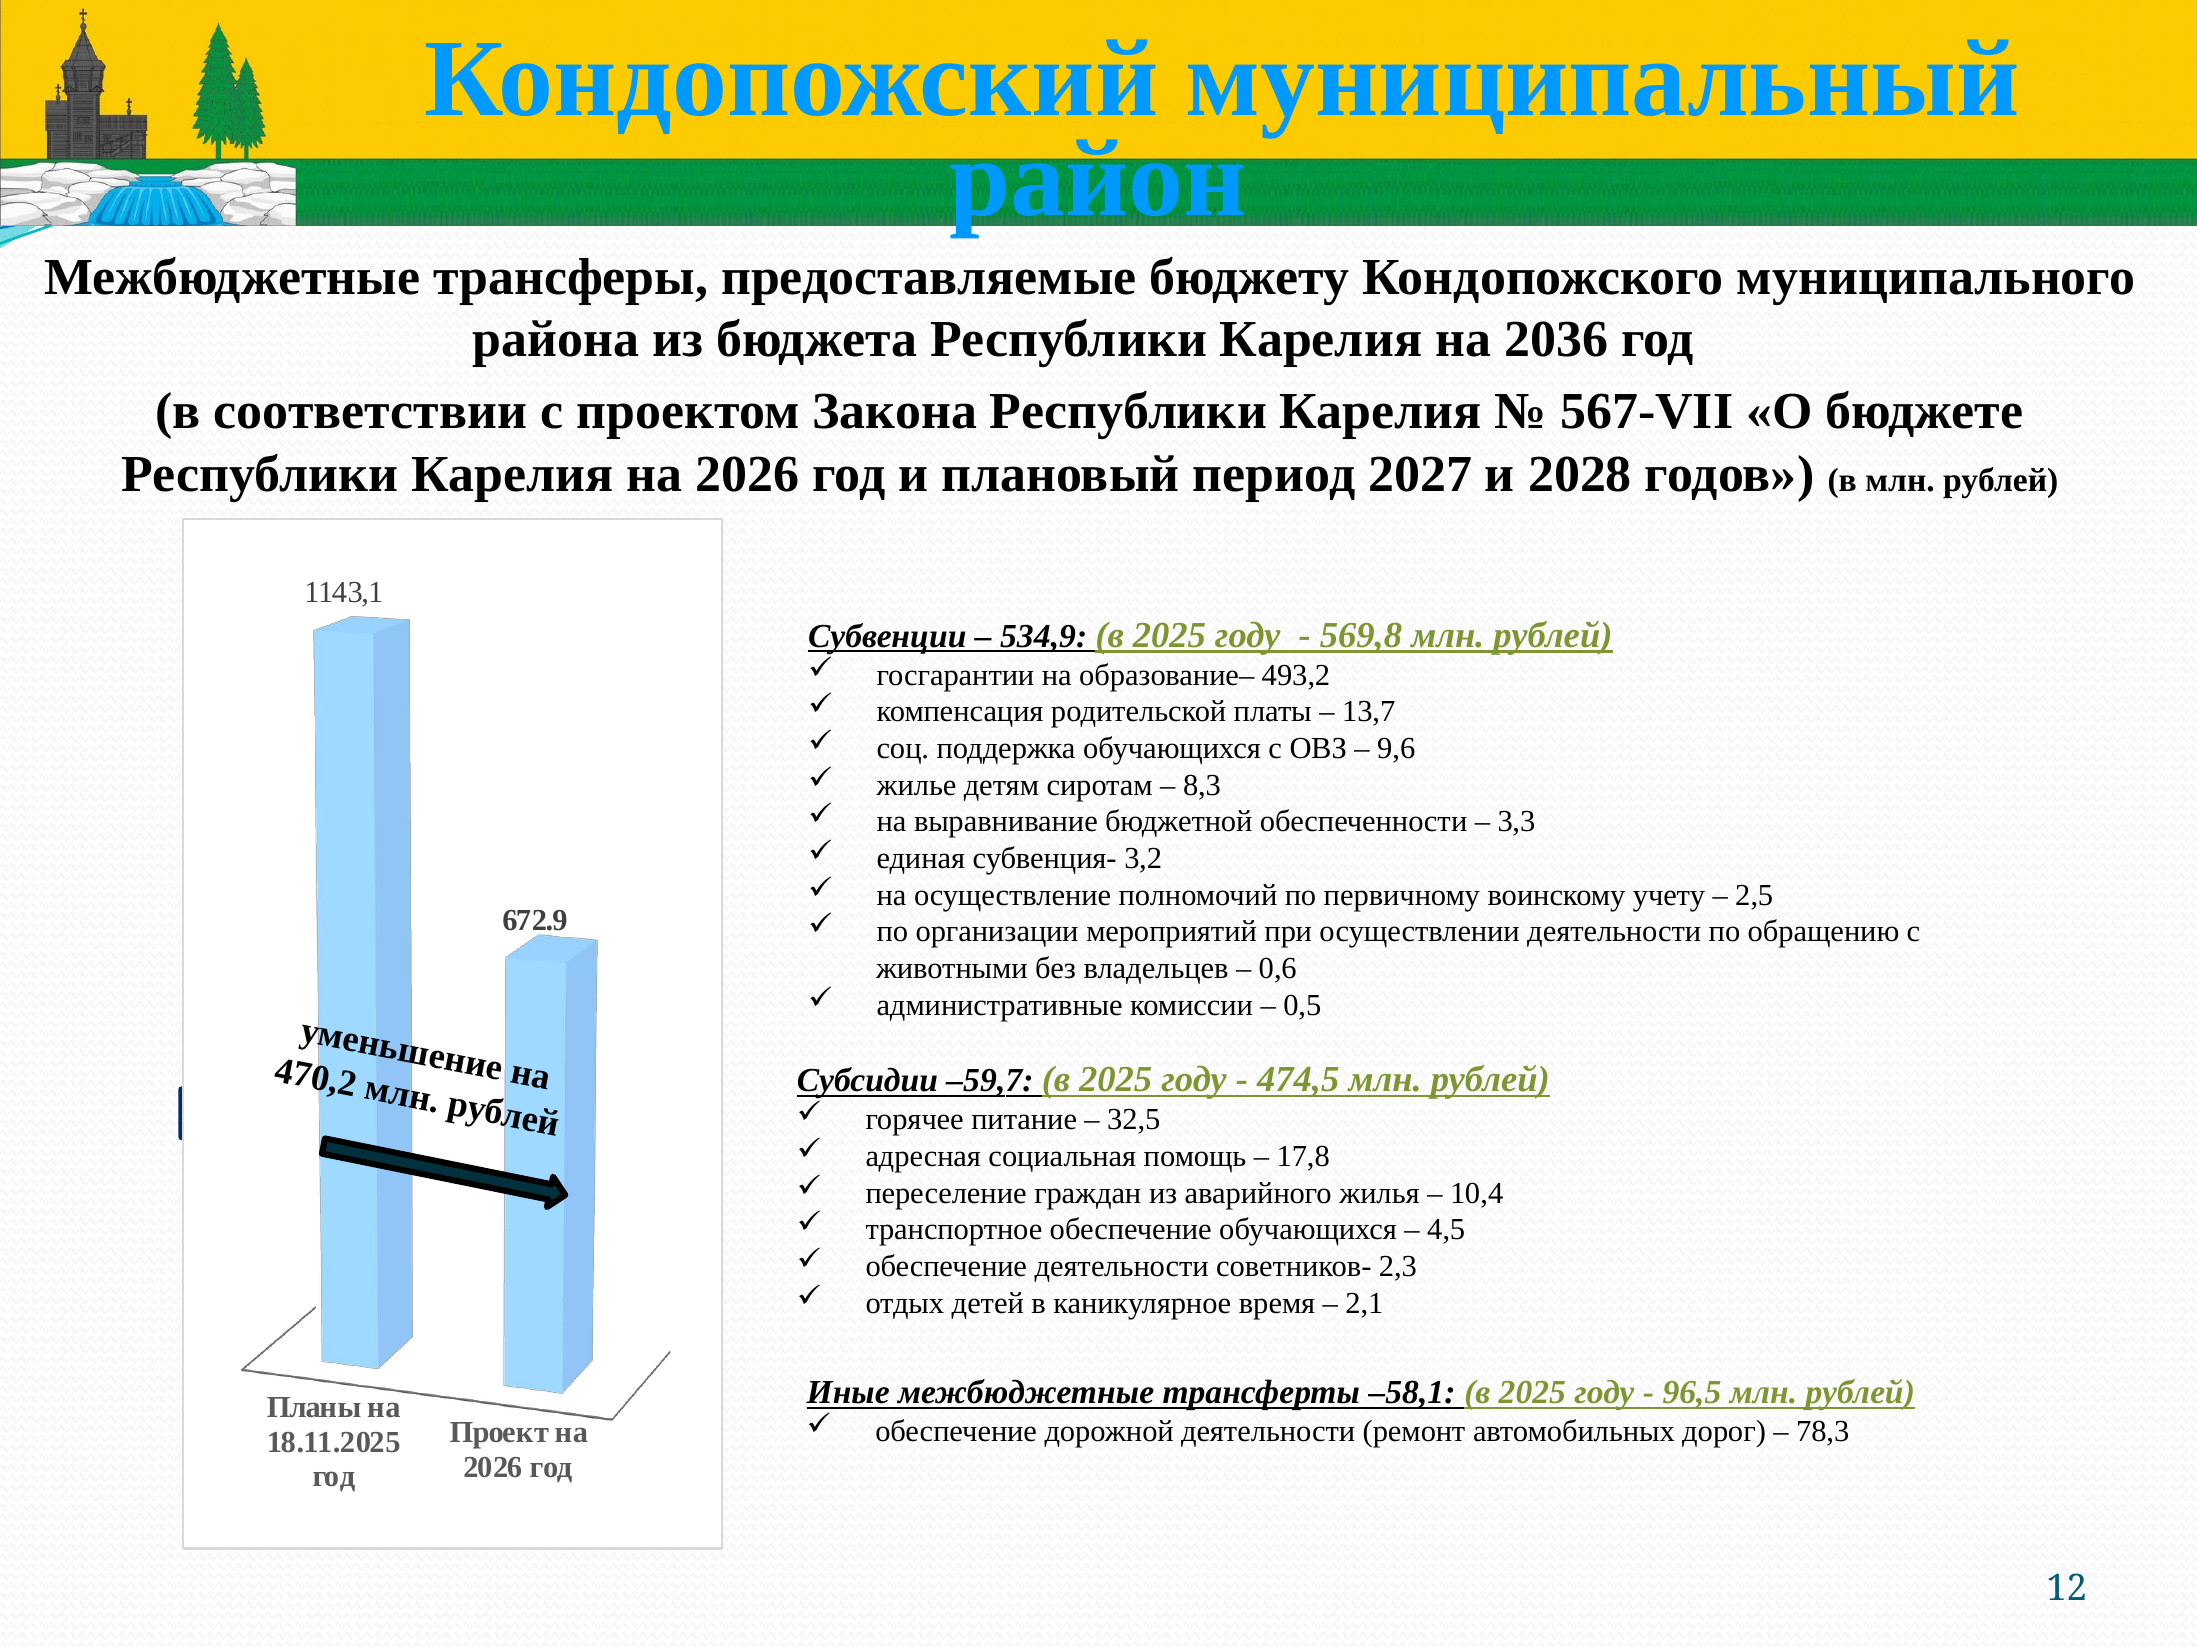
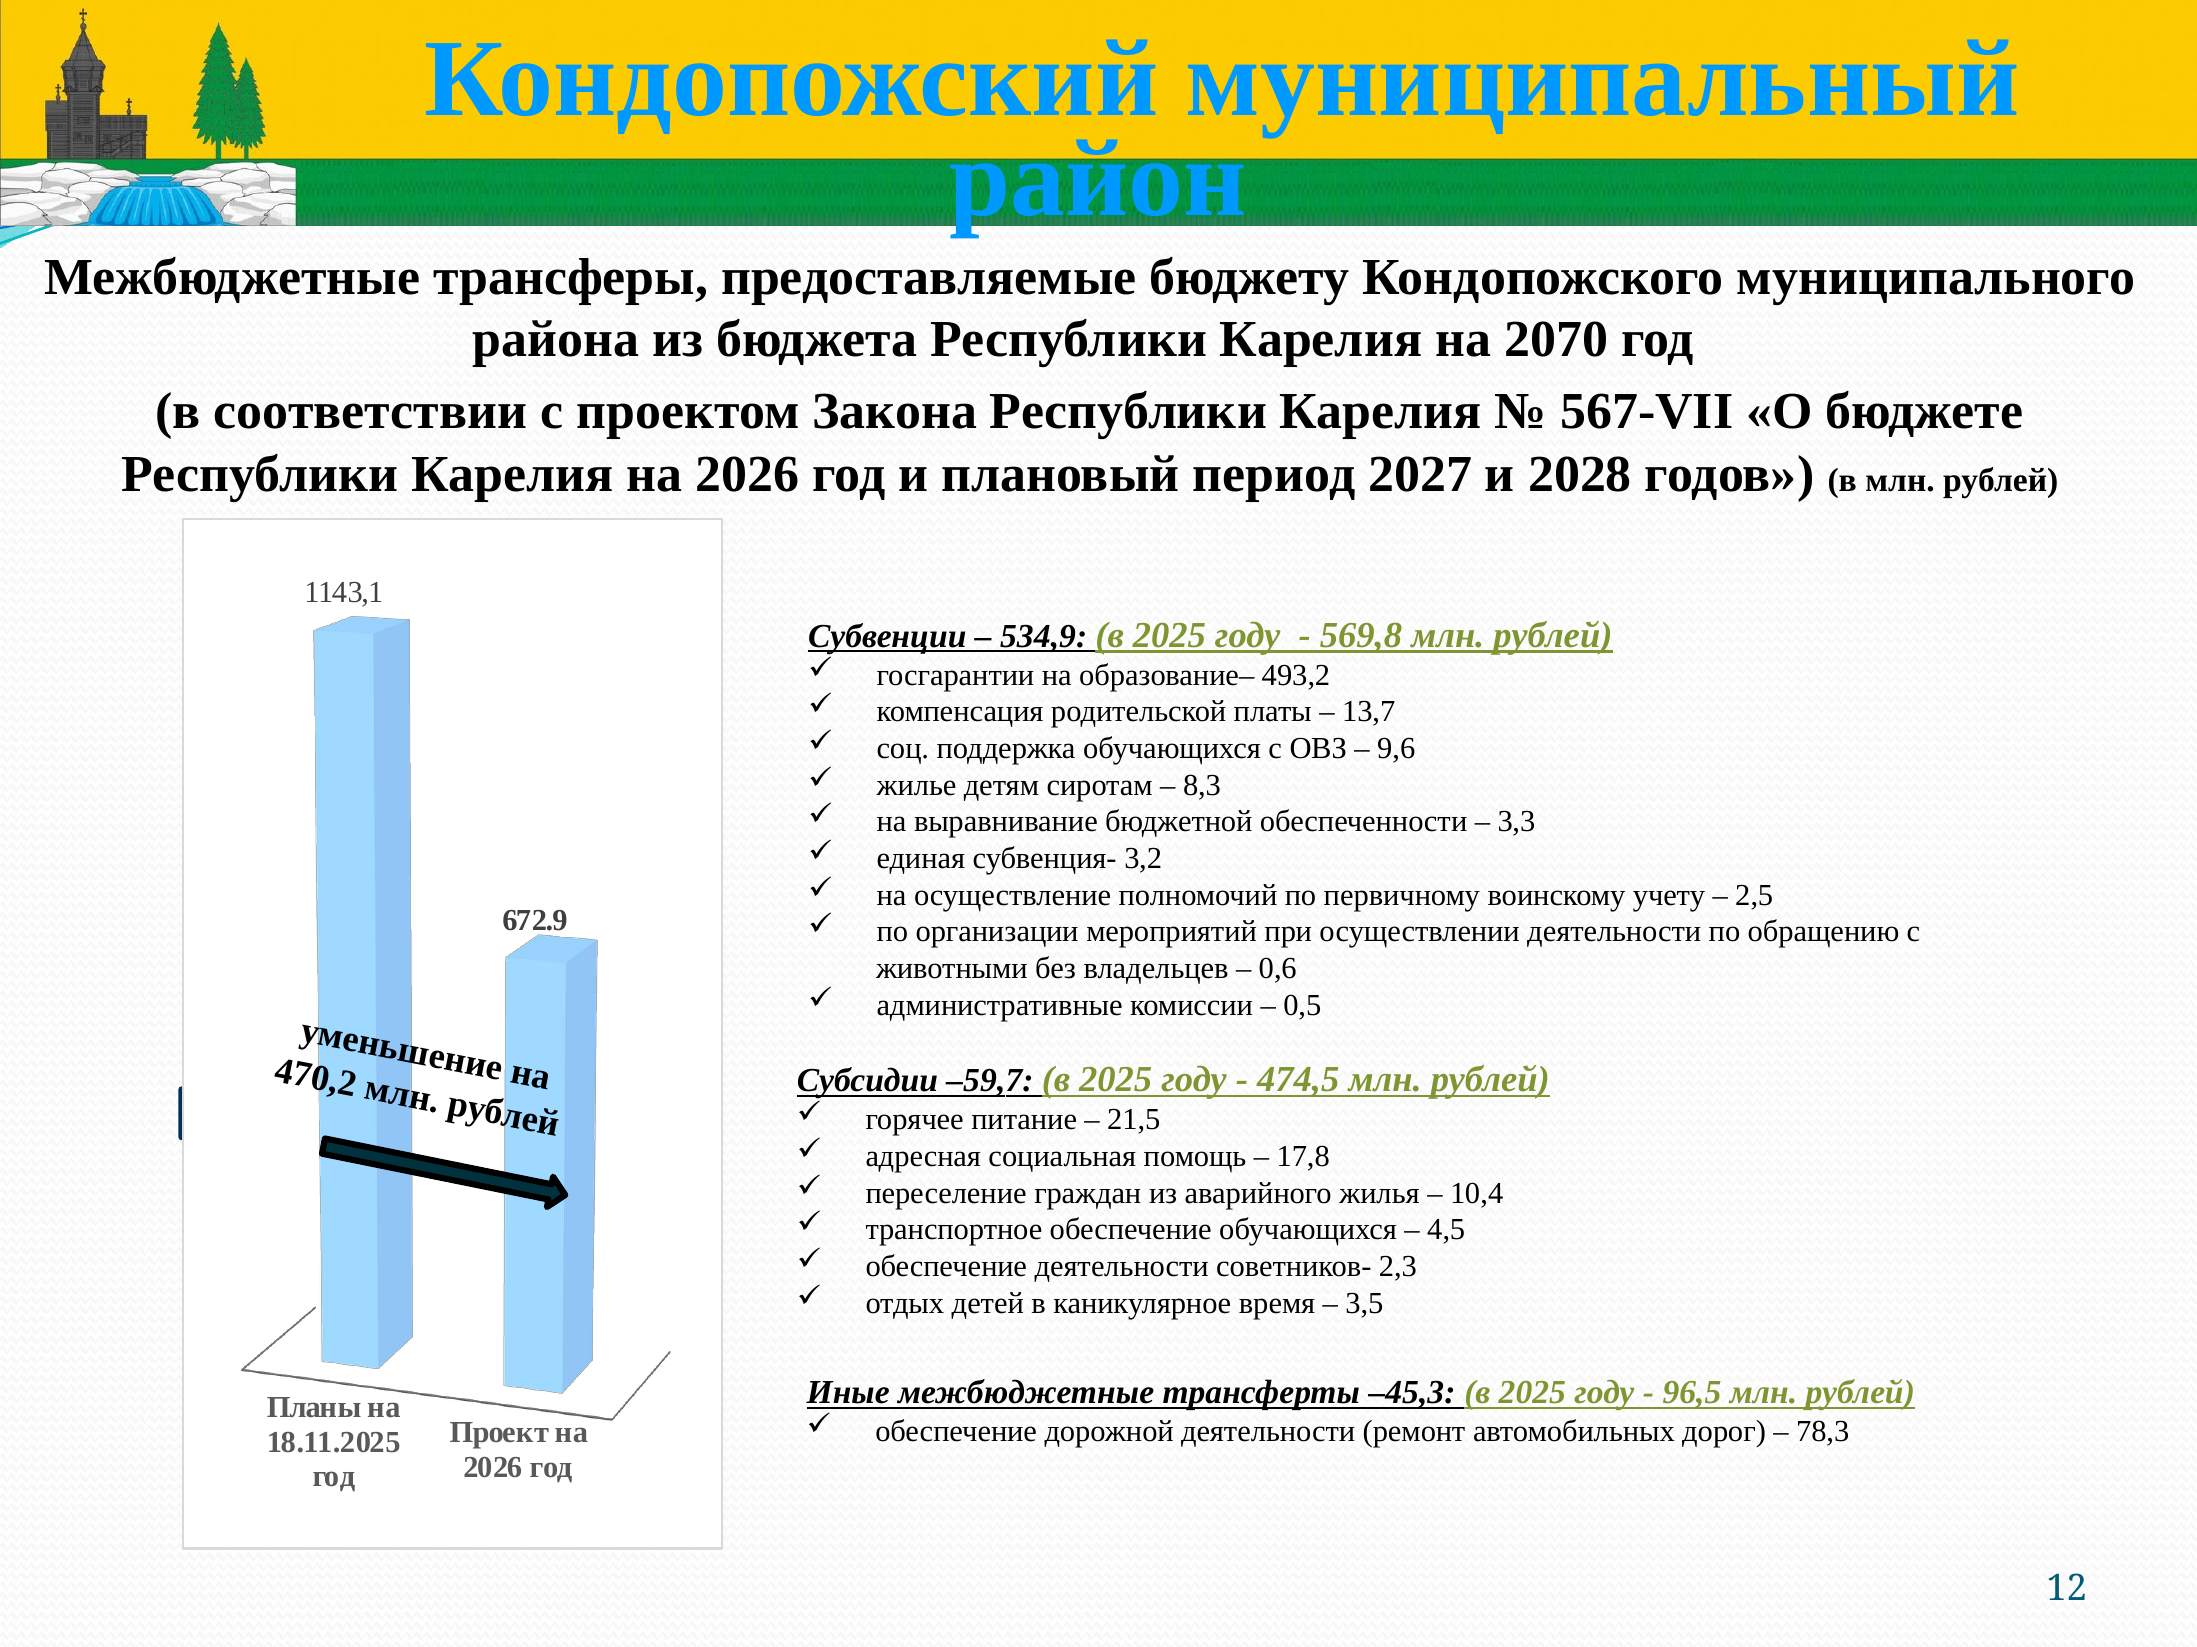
2036: 2036 -> 2070 (1556, 339)
32,5: 32,5 -> 21,5 (1134, 1120)
2,1: 2,1 -> 3,5 (1364, 1304)
–58,1: –58,1 -> –45,3 (1412, 1393)
